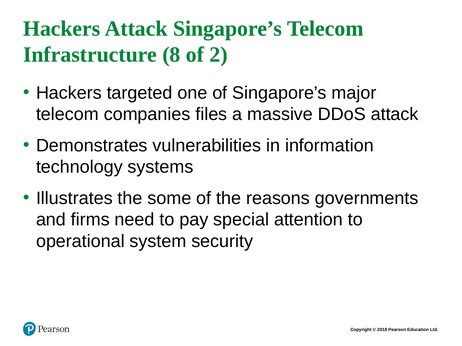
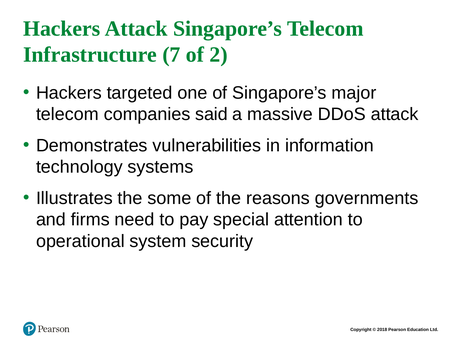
8: 8 -> 7 (171, 55)
files: files -> said (211, 114)
